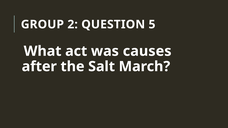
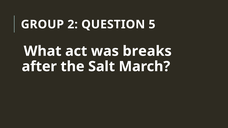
causes: causes -> breaks (147, 51)
